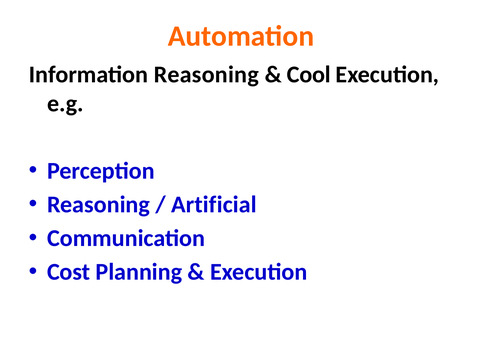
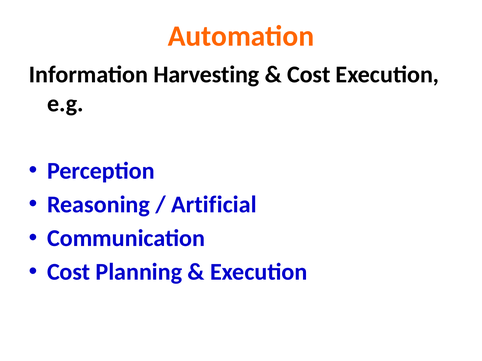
Information Reasoning: Reasoning -> Harvesting (207, 75)
Cool: Cool -> Cost (309, 75)
